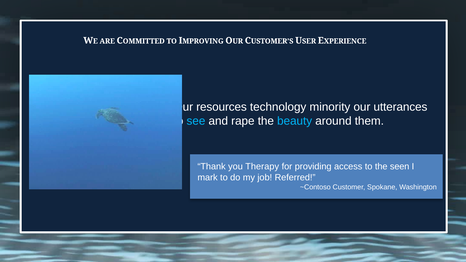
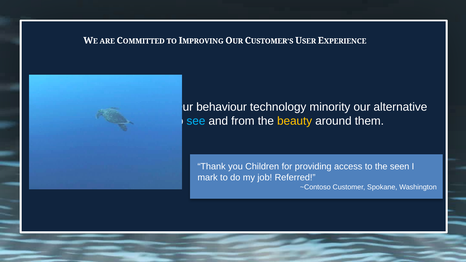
resources: resources -> behaviour (222, 107)
utterances: utterances -> alternative (400, 107)
rape: rape -> from (243, 121)
beauty colour: light blue -> yellow (295, 121)
Therapy: Therapy -> Children (262, 167)
